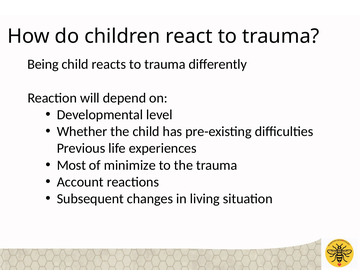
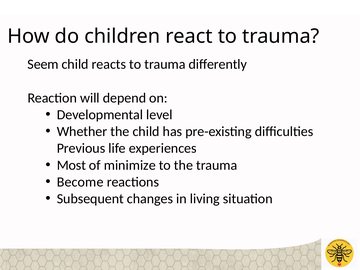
Being: Being -> Seem (43, 64)
Account: Account -> Become (80, 182)
